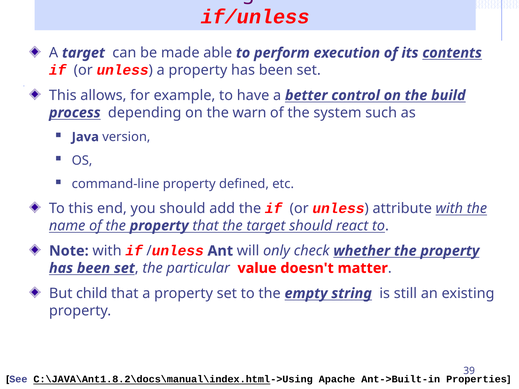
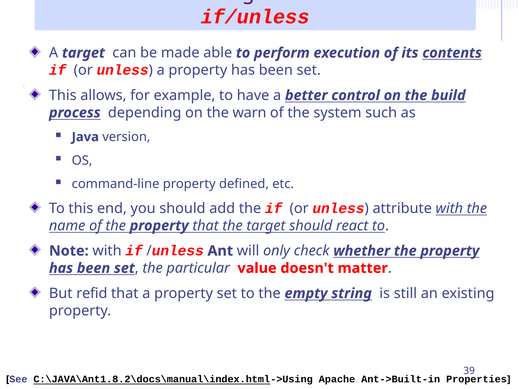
child: child -> refid (92, 294)
